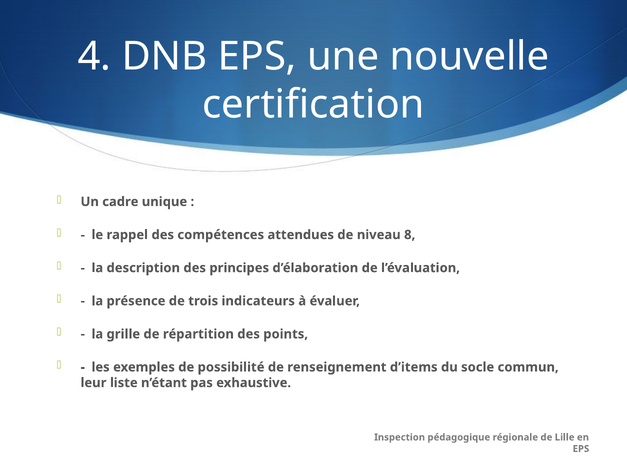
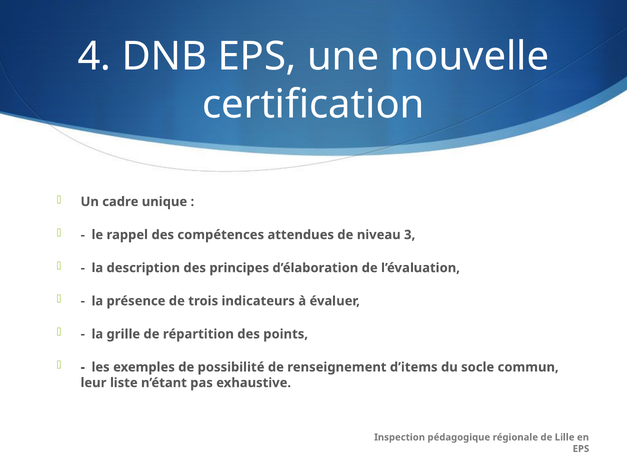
8: 8 -> 3 (410, 235)
